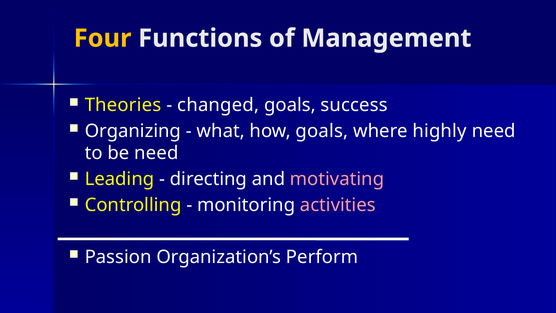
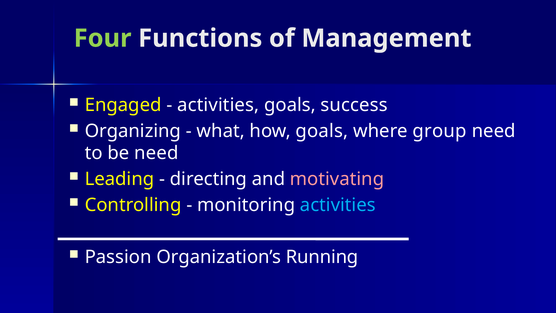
Four colour: yellow -> light green (103, 38)
Theories: Theories -> Engaged (123, 105)
changed: changed -> activities (218, 105)
highly: highly -> group (440, 131)
activities colour: pink -> light blue (338, 205)
Perform: Perform -> Running (322, 257)
